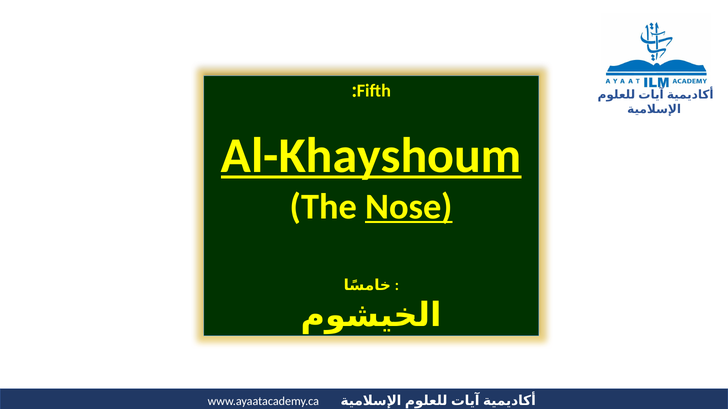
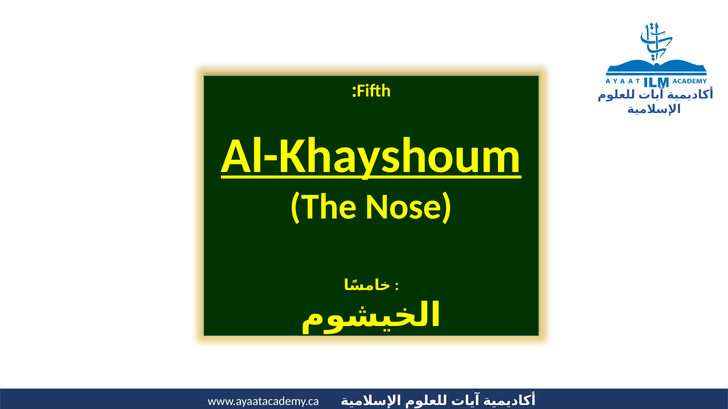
Nose underline: present -> none (409, 207)
